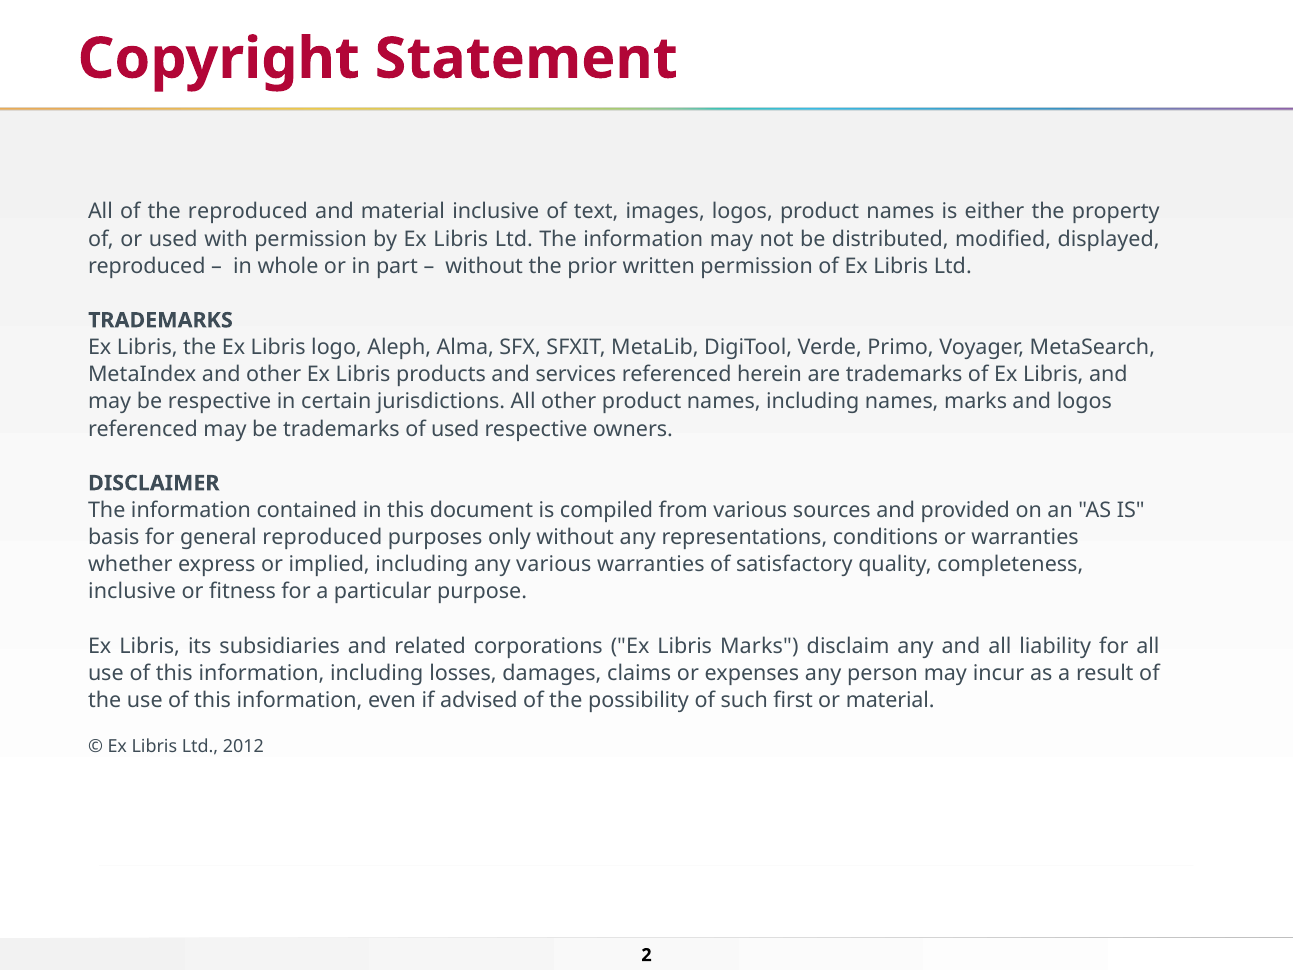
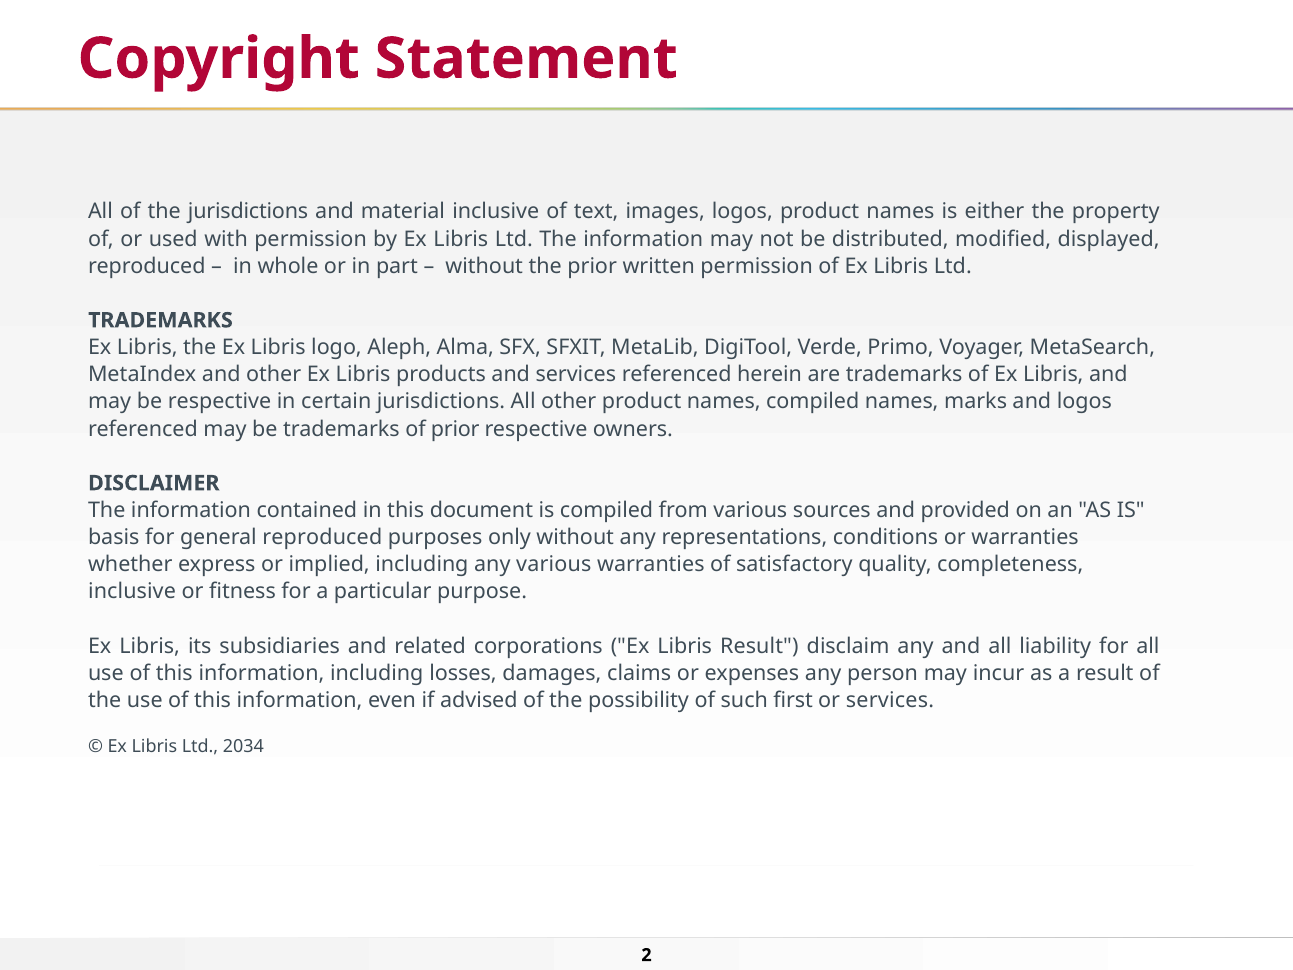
the reproduced: reproduced -> jurisdictions (248, 212)
names including: including -> compiled (813, 402)
of used: used -> prior (455, 429)
Libris Marks: Marks -> Result (759, 646)
or material: material -> services (890, 700)
2012: 2012 -> 2034 (243, 747)
